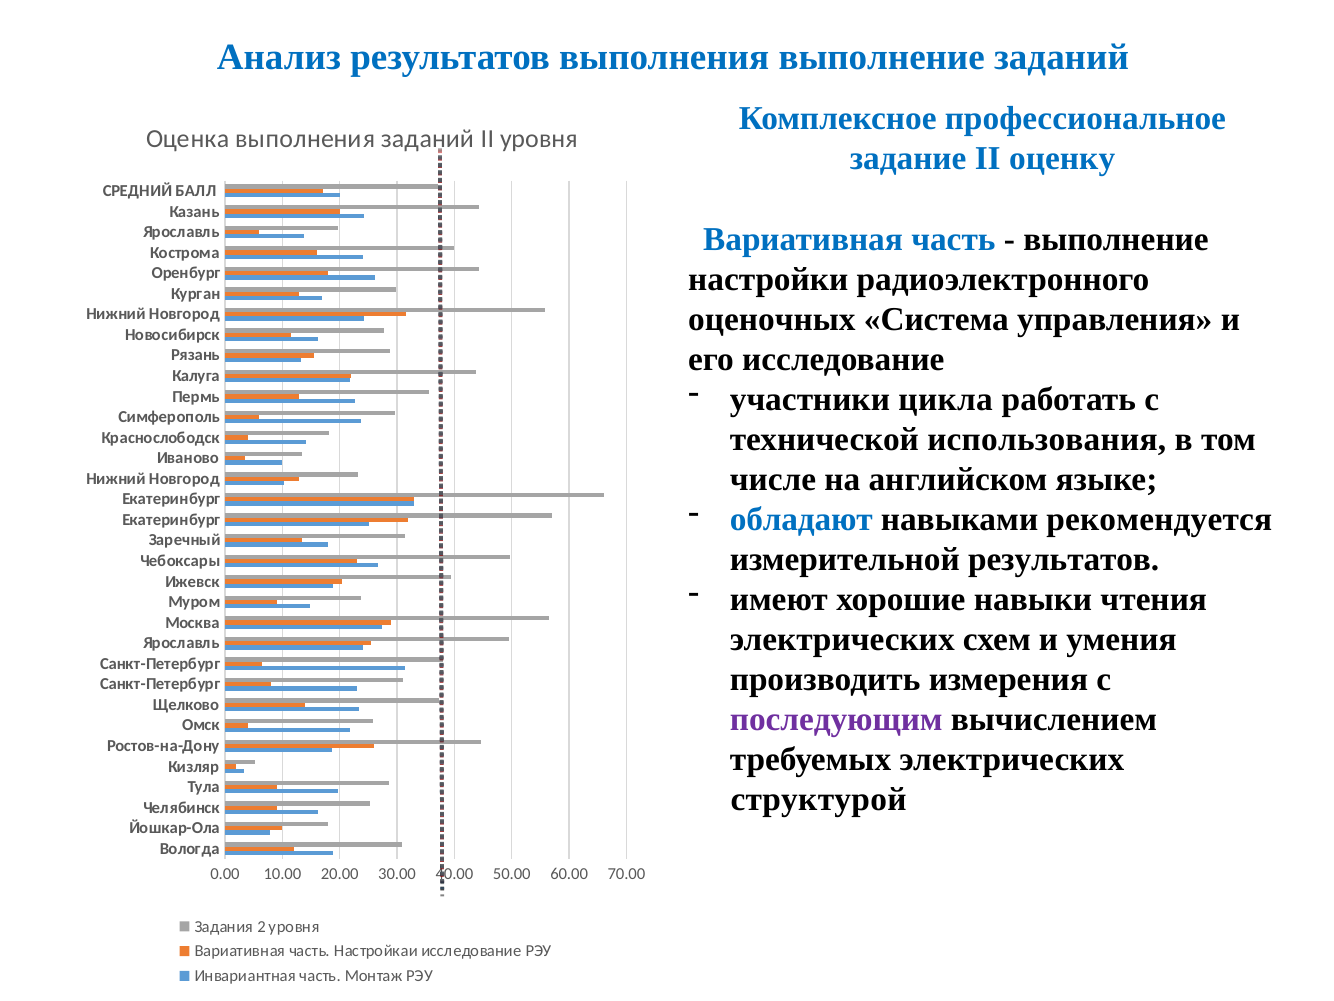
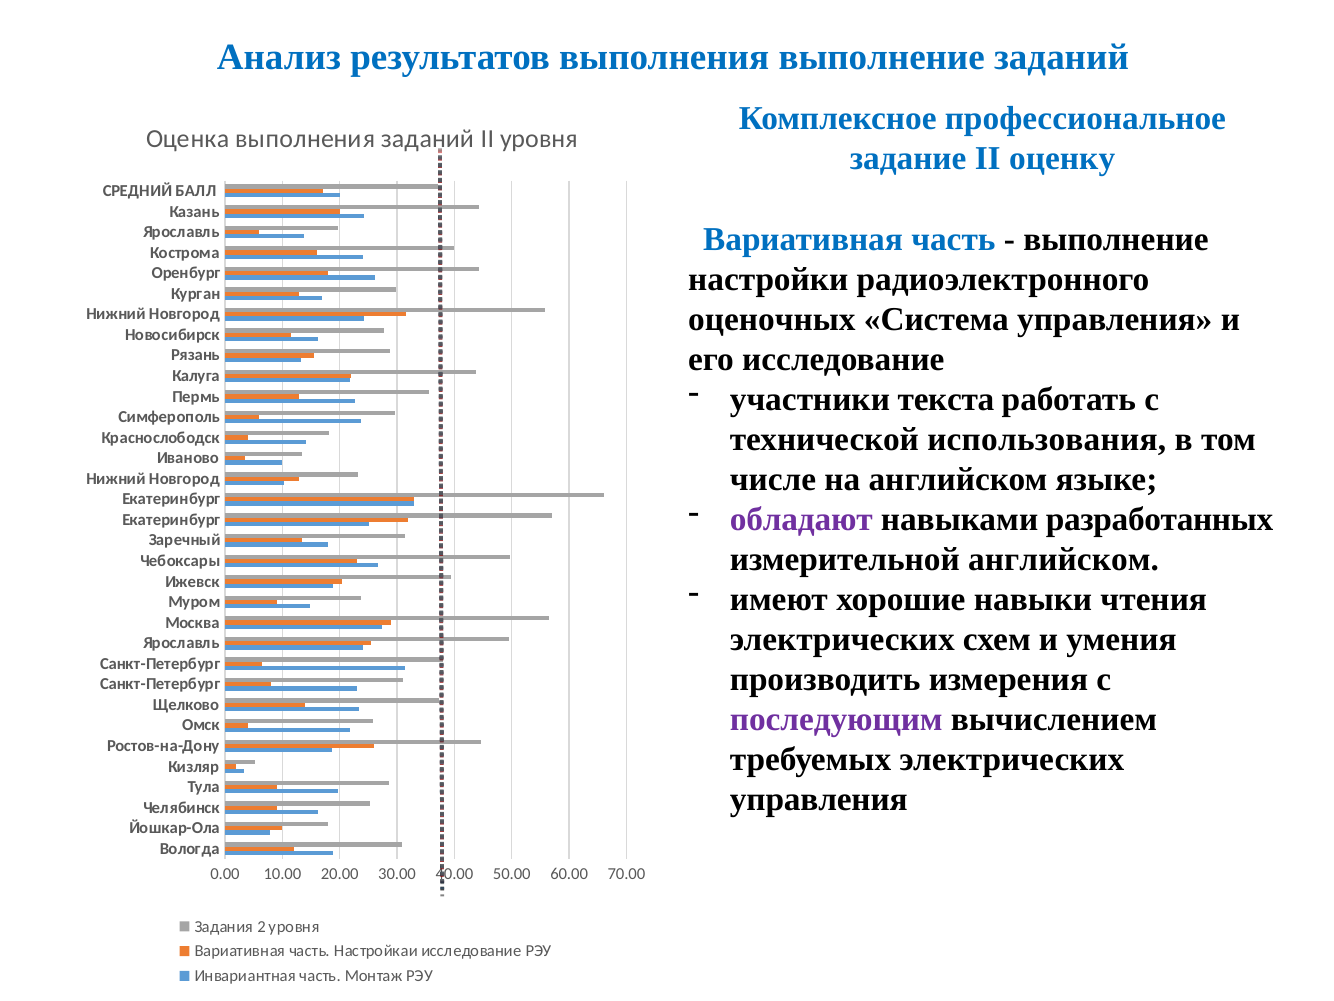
цикла: цикла -> текста (946, 399)
обладают colour: blue -> purple (801, 519)
рекомендуется: рекомендуется -> разработанных (1160, 519)
измерительной результатов: результатов -> английском (1064, 559)
структурой: структурой -> управления (819, 799)
